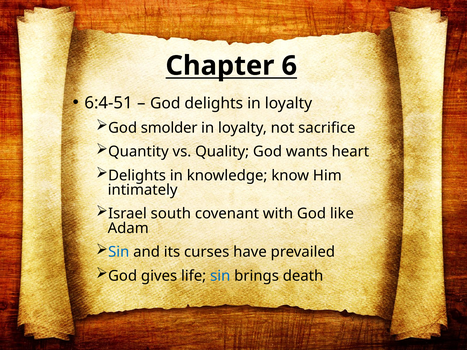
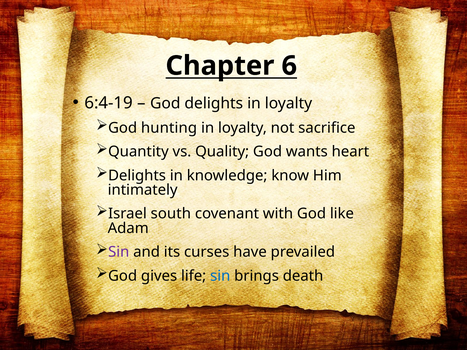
6:4-51: 6:4-51 -> 6:4-19 (109, 103)
smolder: smolder -> hunting (169, 128)
Sin colour: blue -> purple (119, 252)
